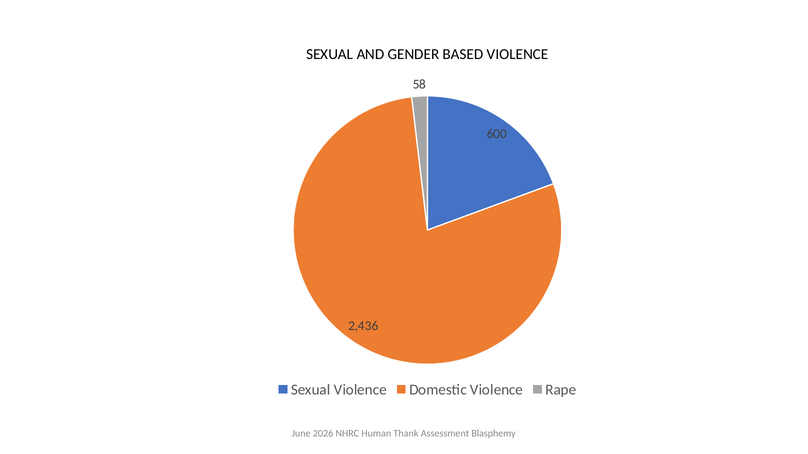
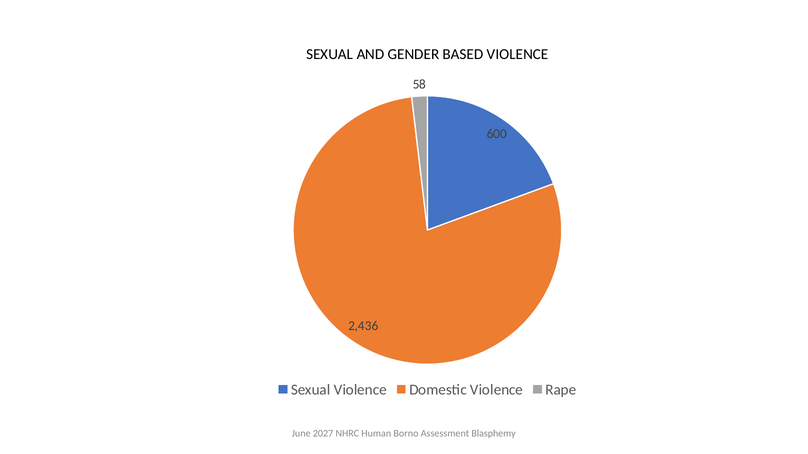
2026: 2026 -> 2027 (323, 434)
Thank: Thank -> Borno (406, 434)
